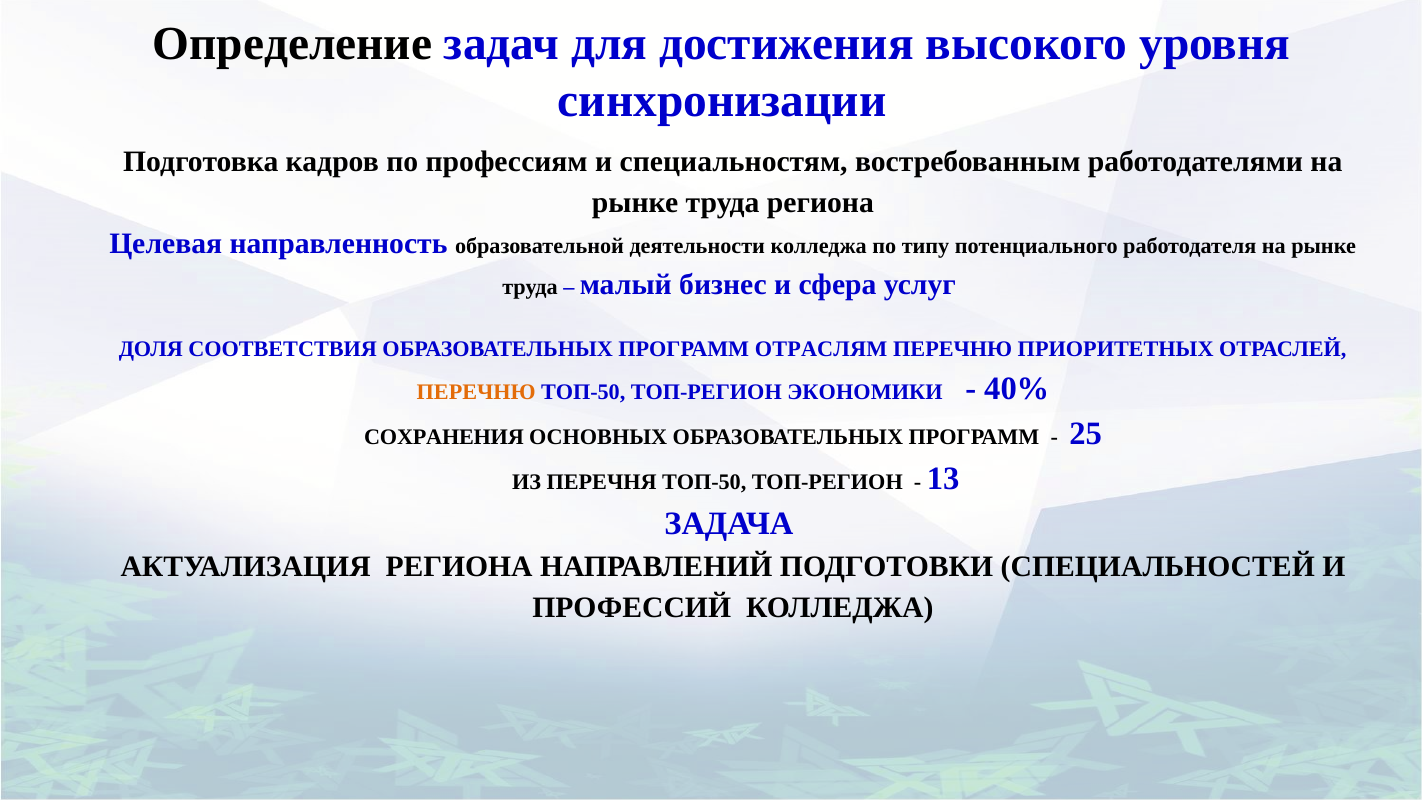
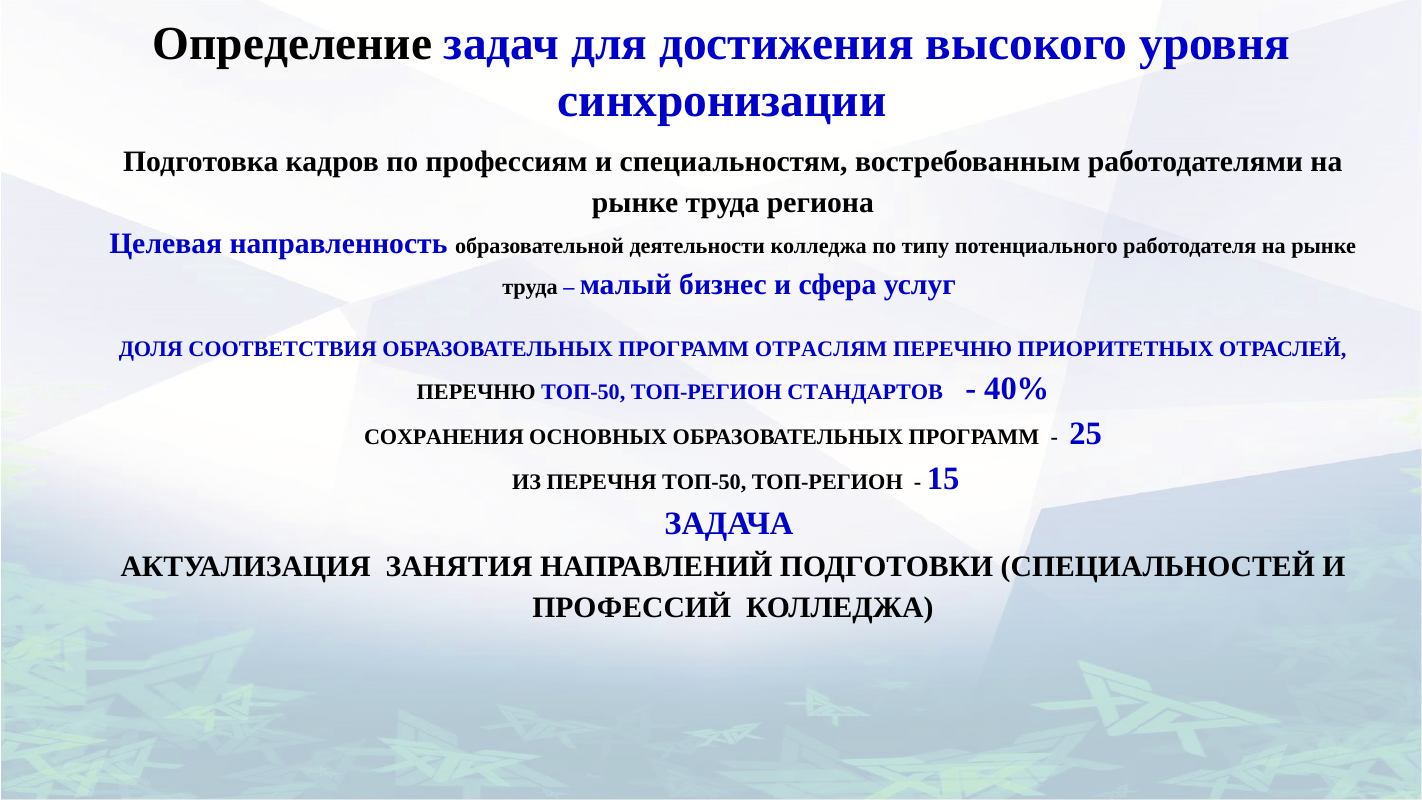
ПЕРЕЧНЮ colour: orange -> black (476, 392)
ЭКОНОМИКИ: ЭКОНОМИКИ -> СТАНДАРТОВ (865, 392)
13: 13 -> 15 (943, 479)
АКТУАЛИЗАЦИЯ РЕГИОНА: РЕГИОНА -> ЗАНЯТИЯ (459, 566)
